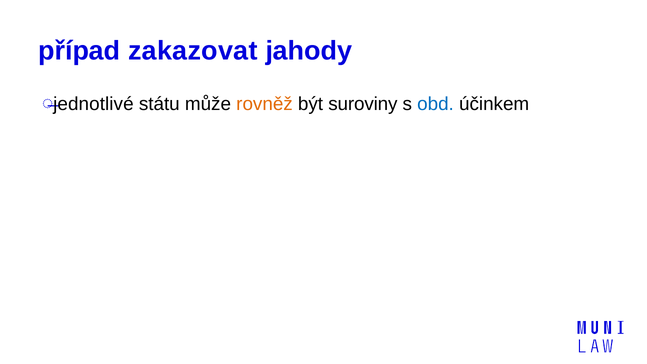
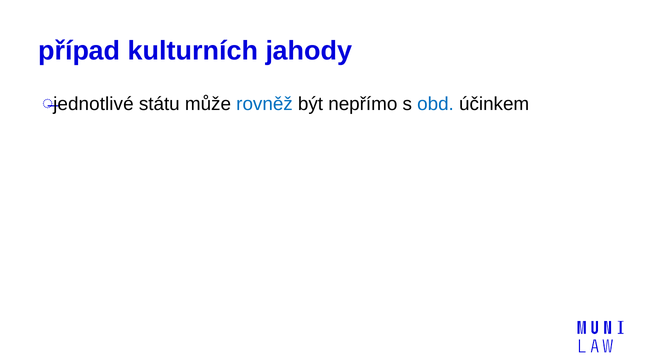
zakazovat: zakazovat -> kulturních (193, 51)
rovněž colour: orange -> blue (265, 104)
suroviny: suroviny -> nepřímo (363, 104)
